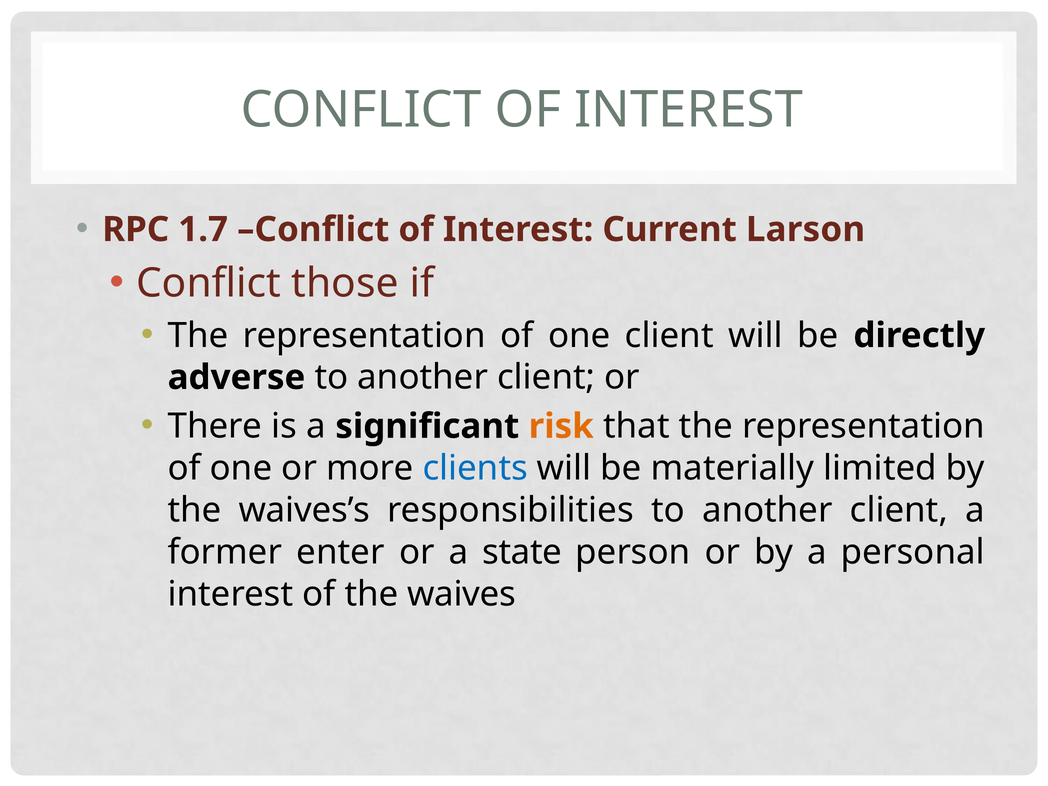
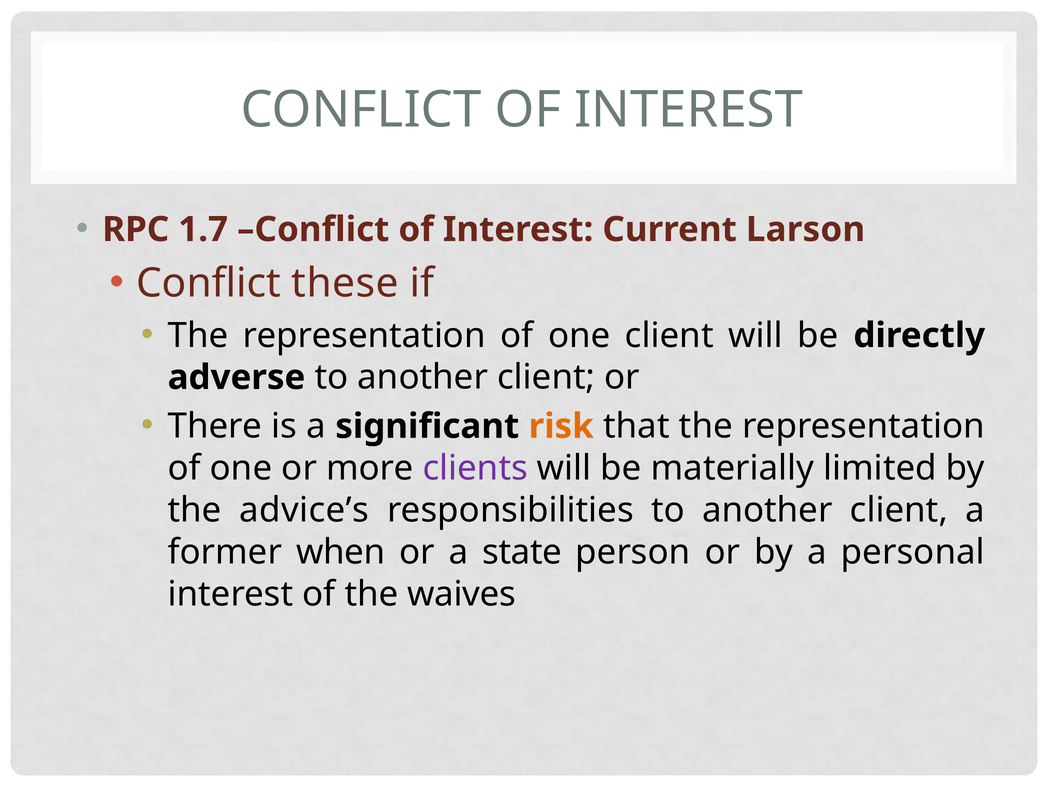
those: those -> these (345, 283)
clients colour: blue -> purple (475, 468)
waives’s: waives’s -> advice’s (304, 510)
enter: enter -> when (341, 552)
